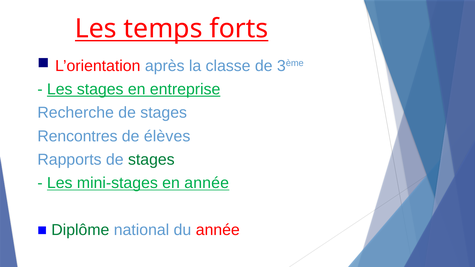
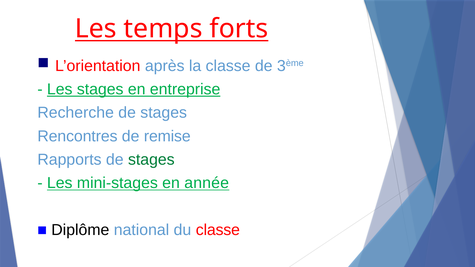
élèves: élèves -> remise (167, 136)
Diplôme colour: green -> black (80, 230)
du année: année -> classe (218, 230)
